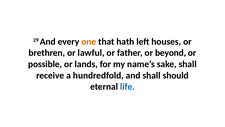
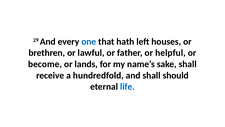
one colour: orange -> blue (89, 41)
beyond: beyond -> helpful (170, 53)
possible: possible -> become (45, 64)
